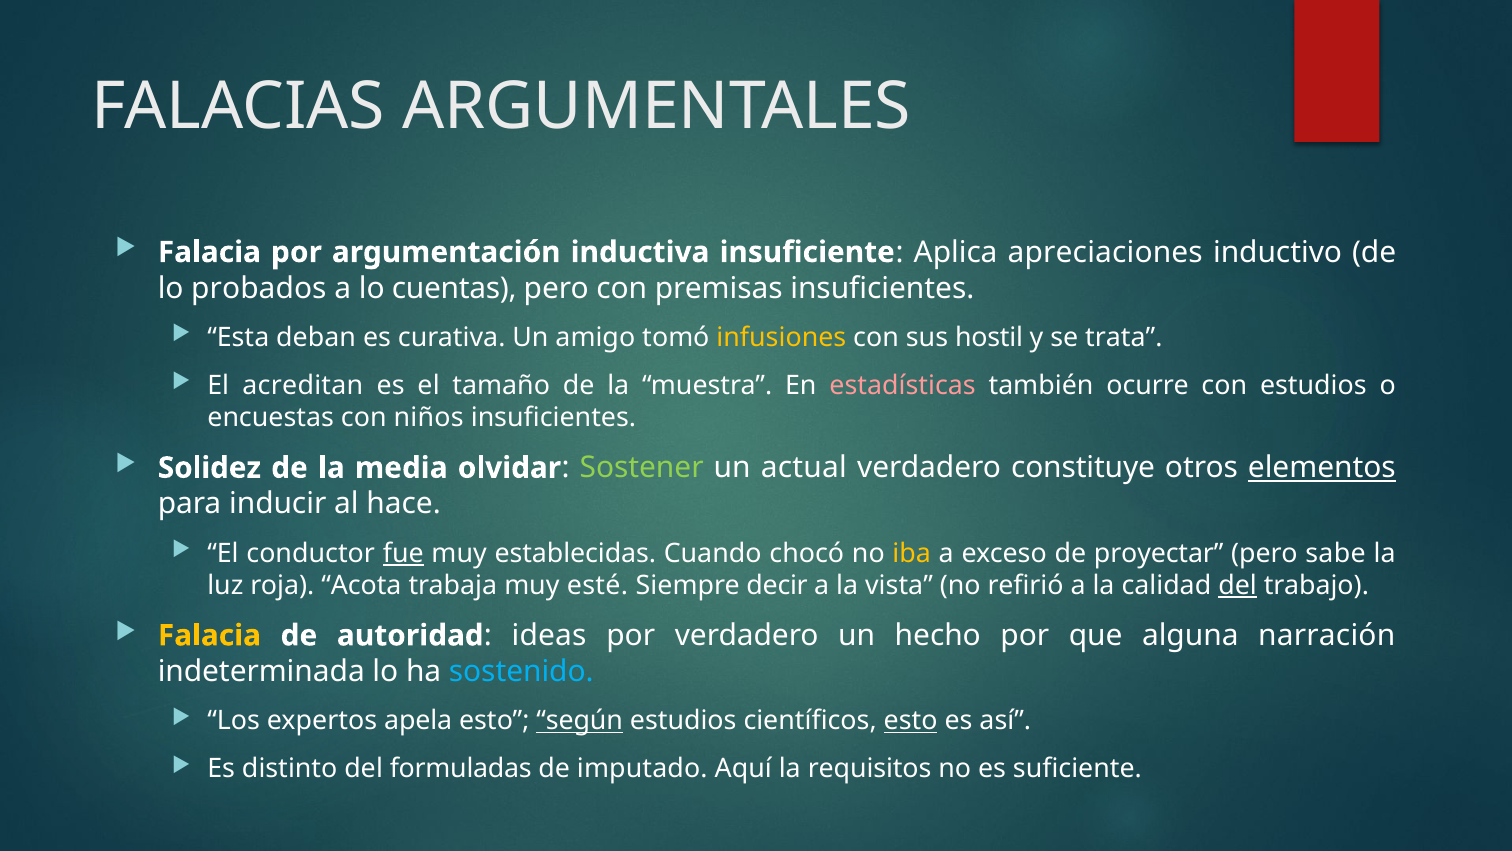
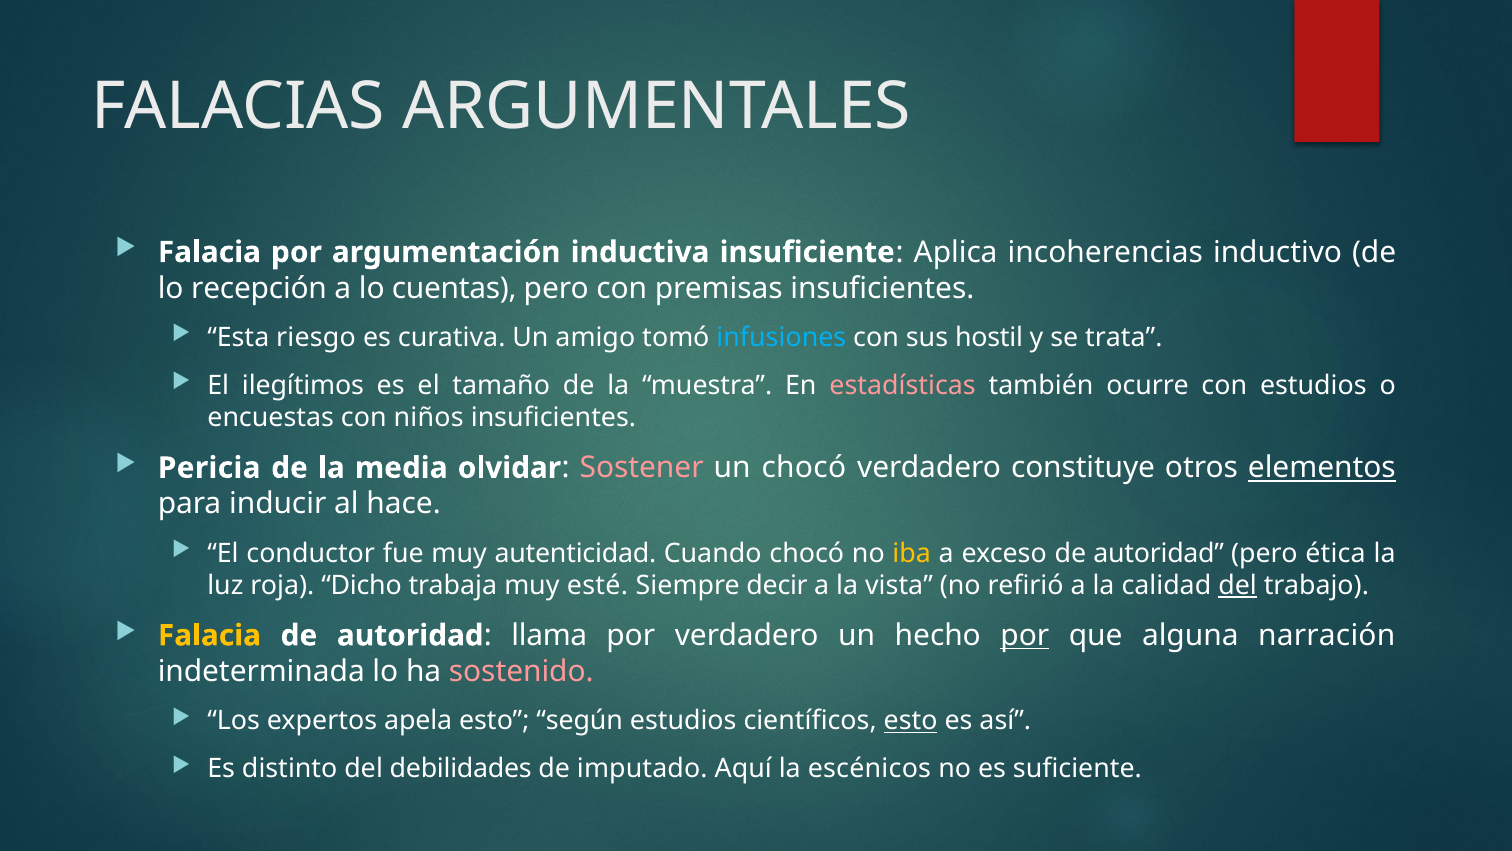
apreciaciones: apreciaciones -> incoherencias (1105, 252)
probados: probados -> recepción (259, 288)
deban: deban -> riesgo (316, 338)
infusiones colour: yellow -> light blue (781, 338)
acreditan: acreditan -> ilegítimos (303, 385)
Solidez: Solidez -> Pericia (209, 468)
Sostener colour: light green -> pink (642, 468)
un actual: actual -> chocó (804, 468)
fue underline: present -> none (403, 553)
establecidas: establecidas -> autenticidad (575, 553)
exceso de proyectar: proyectar -> autoridad (1159, 553)
sabe: sabe -> ética (1336, 553)
Acota: Acota -> Dicho (362, 585)
ideas: ideas -> llama (549, 635)
por underline: none -> present (1025, 635)
sostenido colour: light blue -> pink (521, 671)
según underline: present -> none (580, 721)
formuladas: formuladas -> debilidades (461, 769)
requisitos: requisitos -> escénicos (869, 769)
